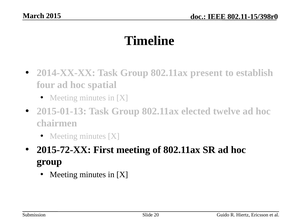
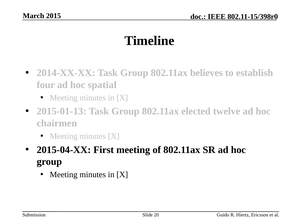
present: present -> believes (206, 73)
2015-72-XX: 2015-72-XX -> 2015-04-XX (64, 150)
